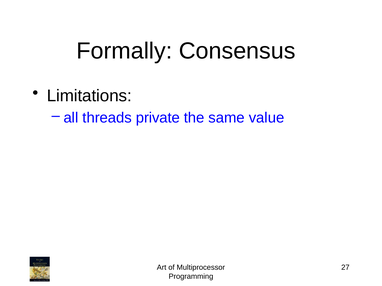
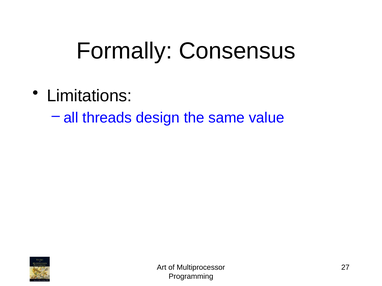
private: private -> design (158, 118)
